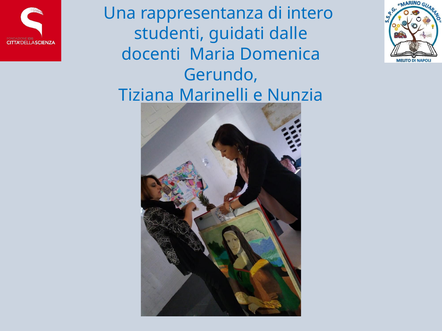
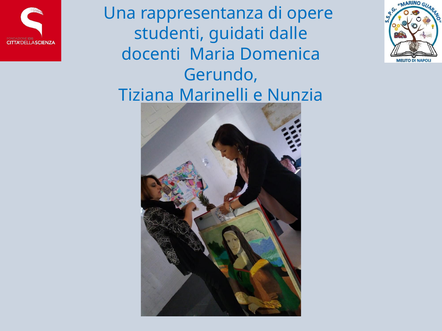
intero: intero -> opere (310, 13)
